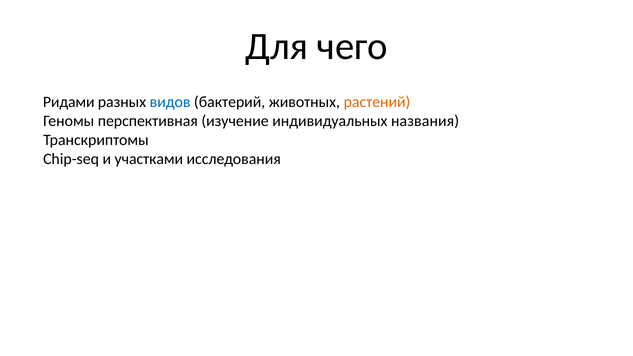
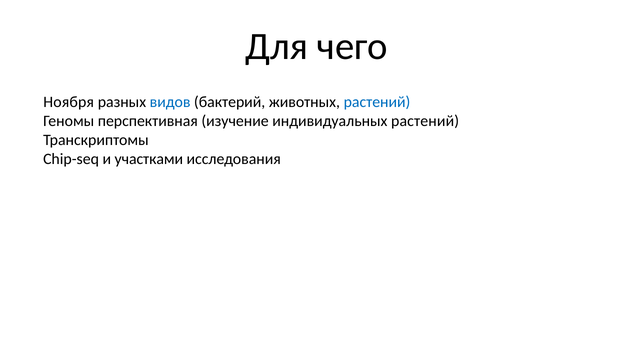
Ридами: Ридами -> Ноября (69, 102)
растений colour: orange -> blue (377, 102)
индивидуальных названия: названия -> растений (425, 121)
